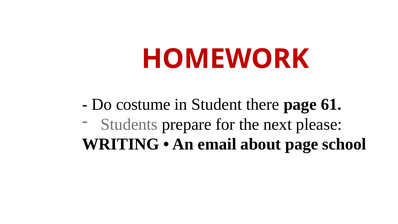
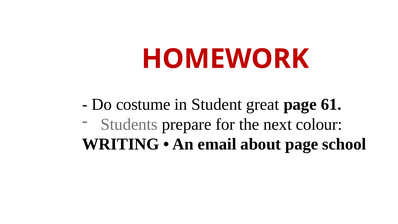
there: there -> great (263, 104)
please: please -> colour (319, 124)
